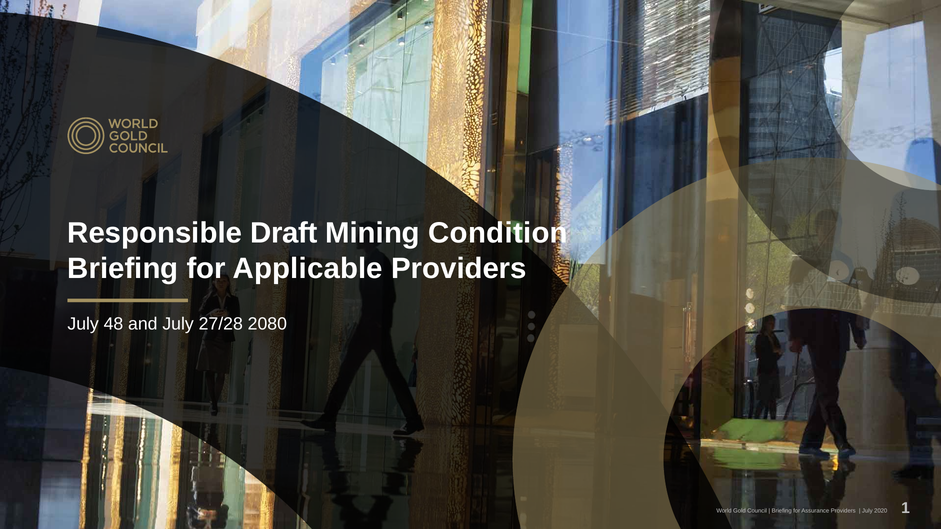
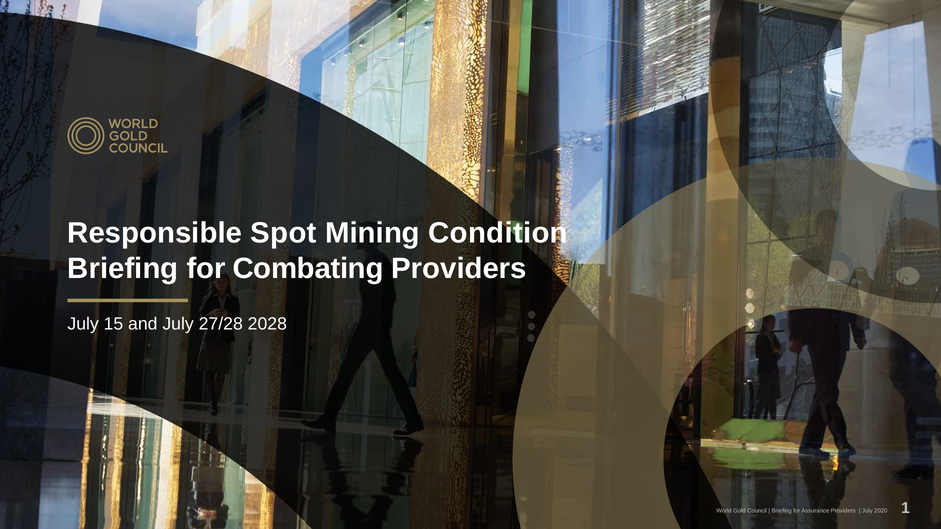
Draft: Draft -> Spot (284, 233)
Applicable: Applicable -> Combating (308, 269)
48: 48 -> 15 (113, 324)
2080: 2080 -> 2028 (267, 324)
